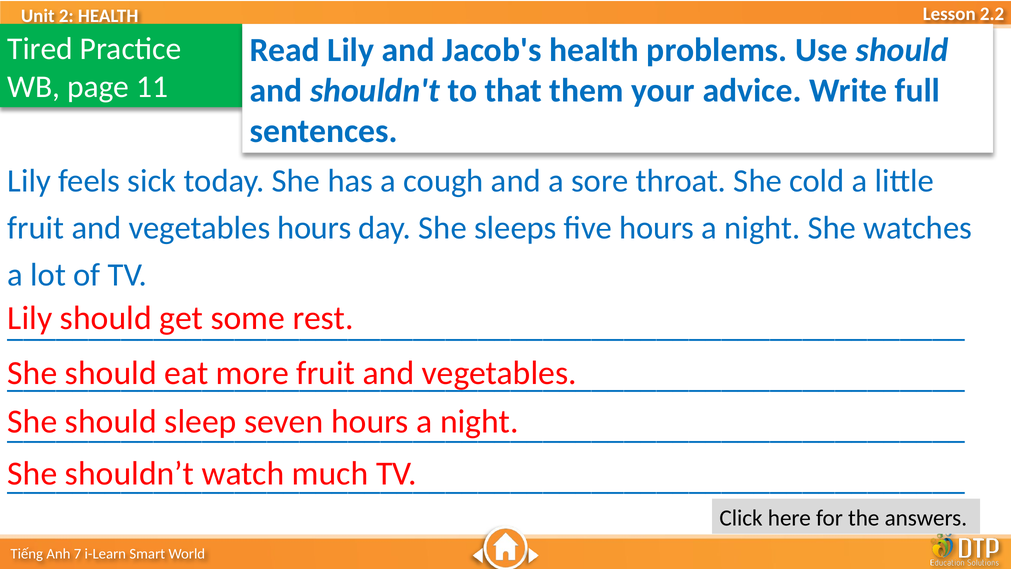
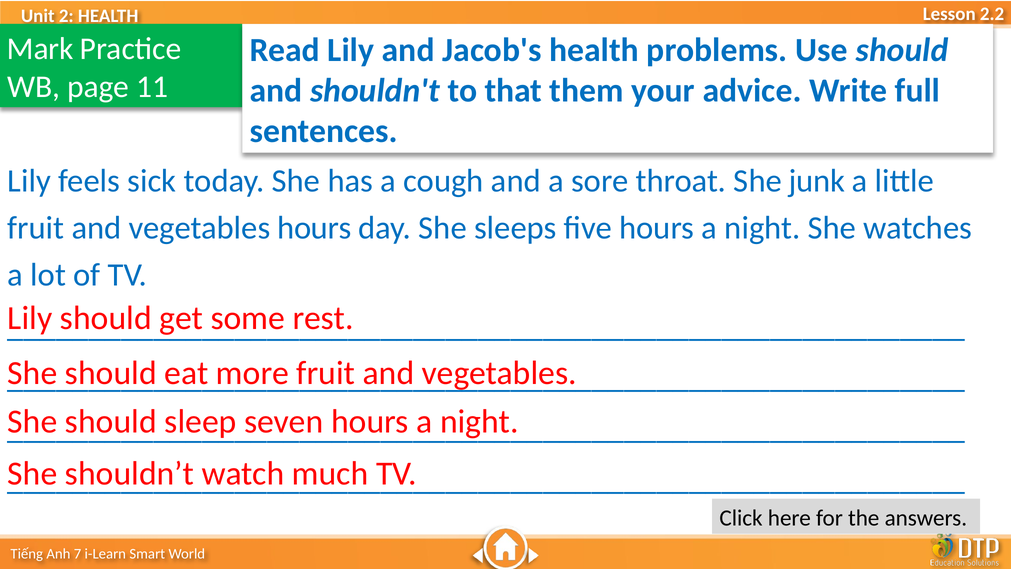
Tired: Tired -> Mark (40, 49)
cold: cold -> junk (817, 181)
